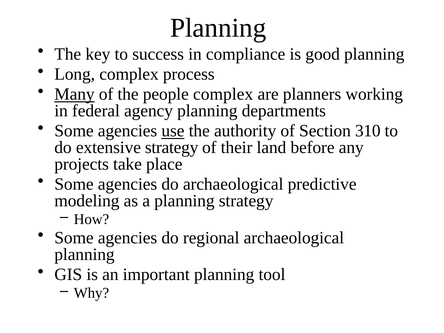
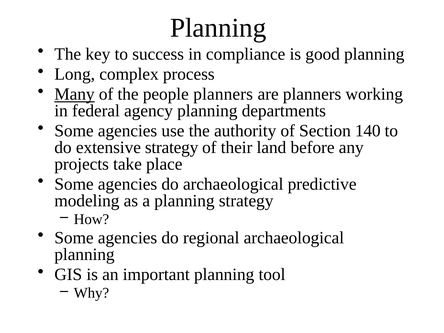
people complex: complex -> planners (223, 94)
use underline: present -> none (173, 131)
310: 310 -> 140 (368, 131)
